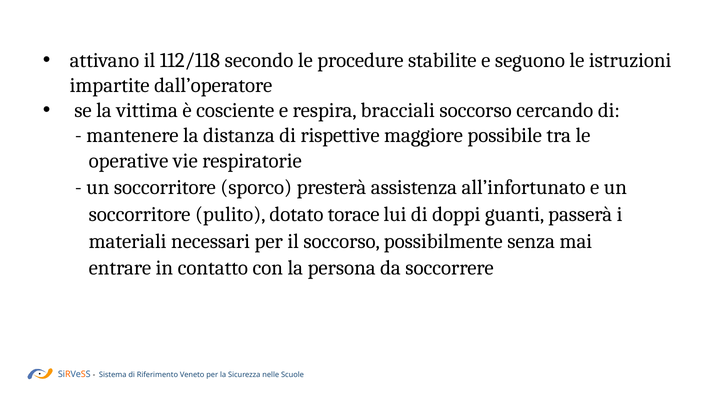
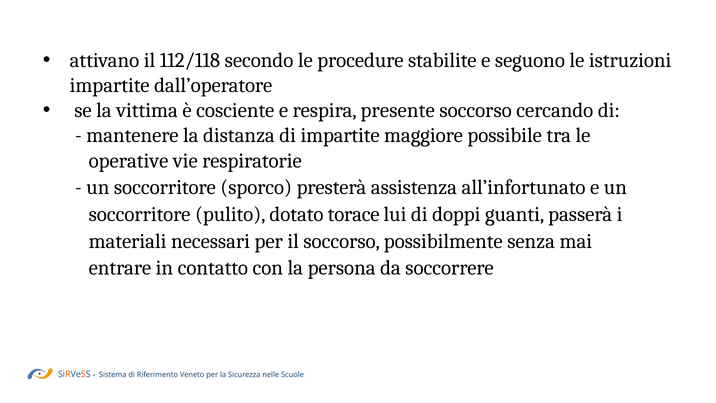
bracciali: bracciali -> presente (398, 110)
di rispettive: rispettive -> impartite (340, 135)
